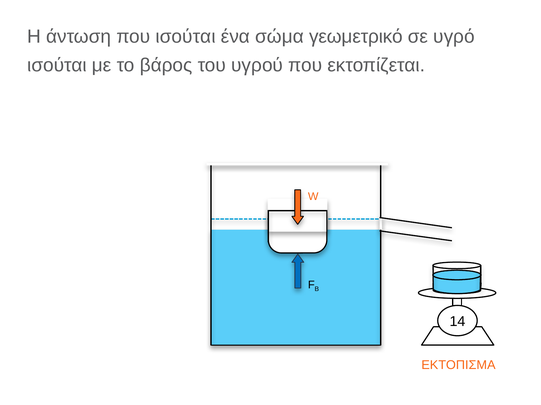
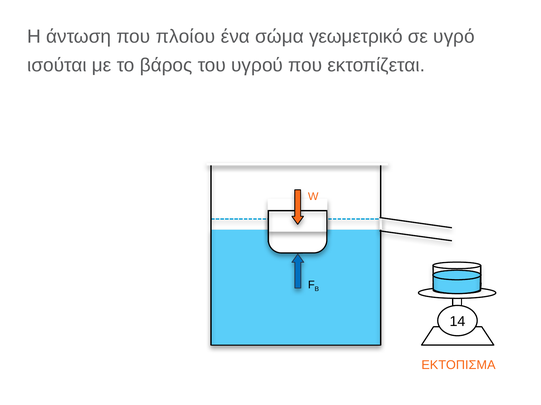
που ισούται: ισούται -> πλοίου (185, 37)
